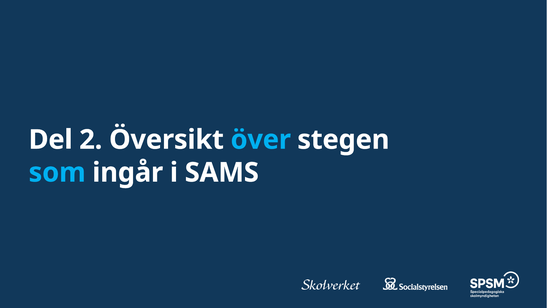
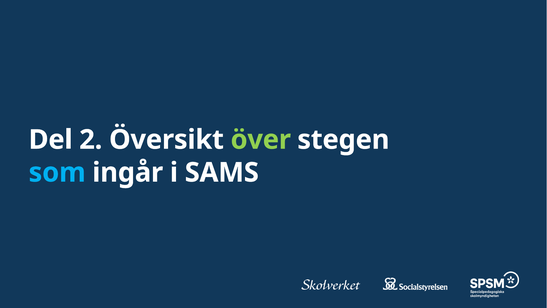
över colour: light blue -> light green (261, 140)
